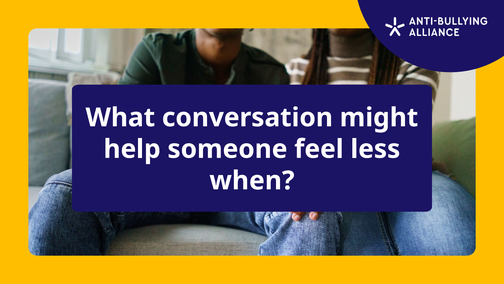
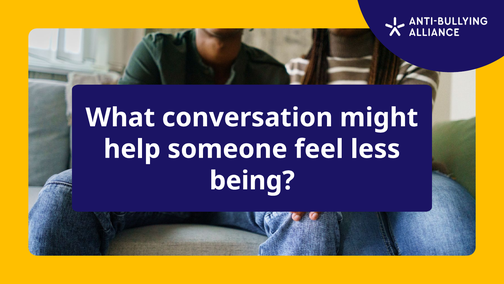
when: when -> being (252, 180)
